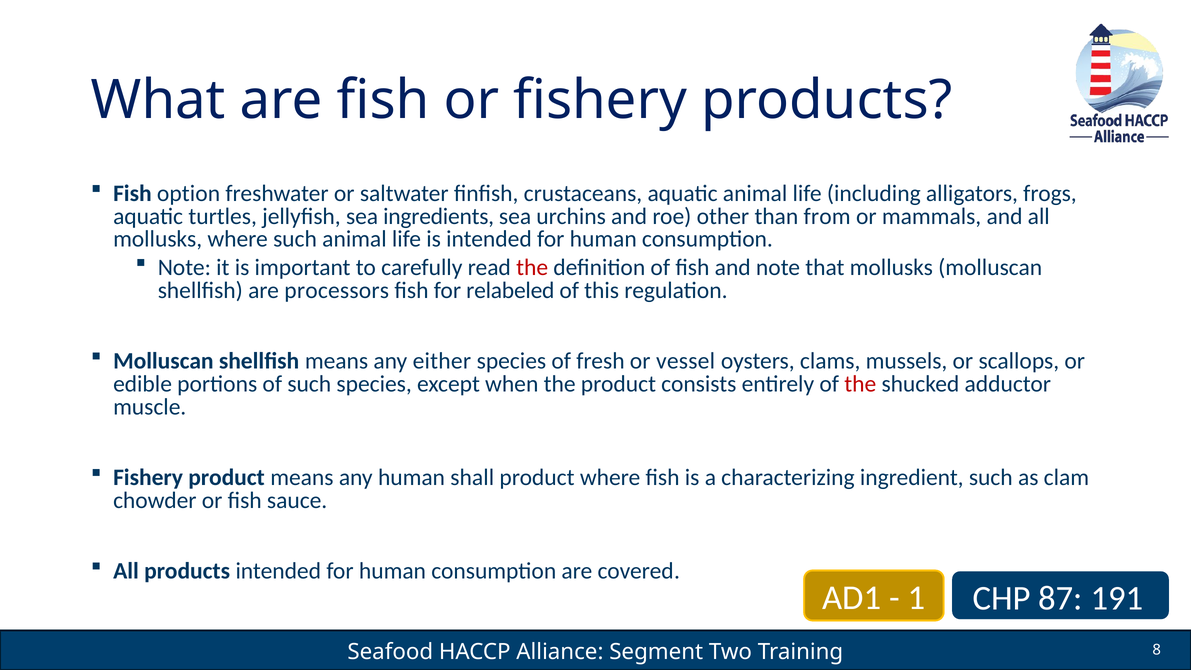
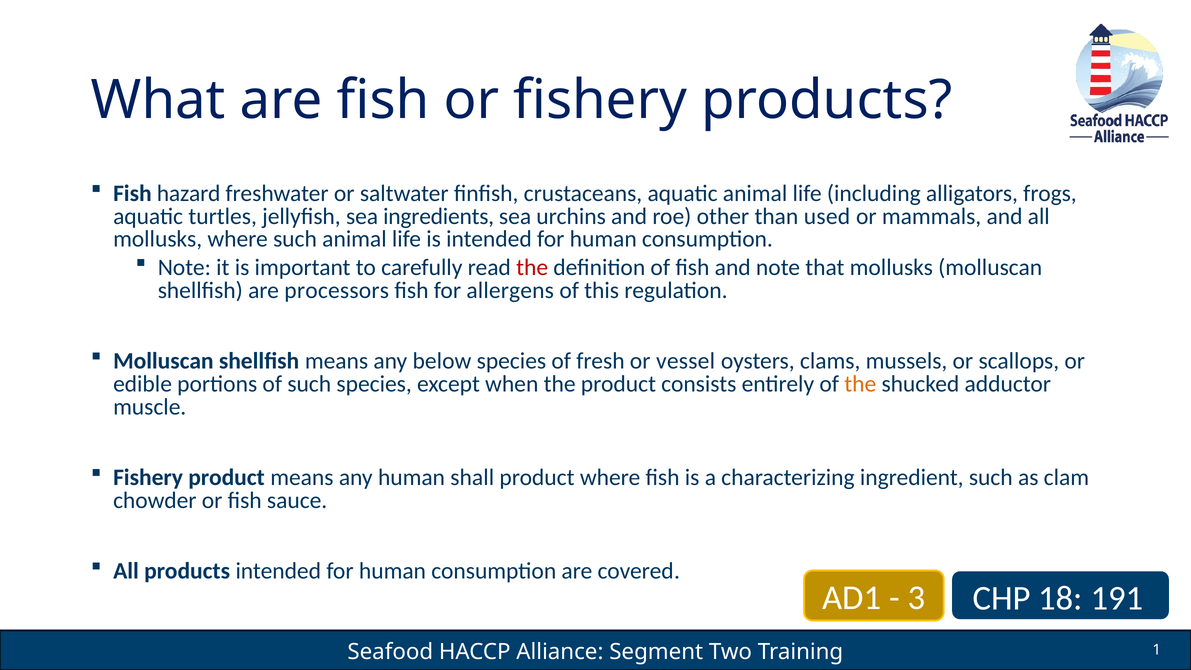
option: option -> hazard (189, 193)
from: from -> used (827, 216)
relabeled: relabeled -> allergens (510, 290)
either: either -> below (442, 361)
the colour: red -> orange (860, 384)
1: 1 -> 3 (916, 598)
87: 87 -> 18 (1061, 598)
8: 8 -> 1 (1157, 650)
